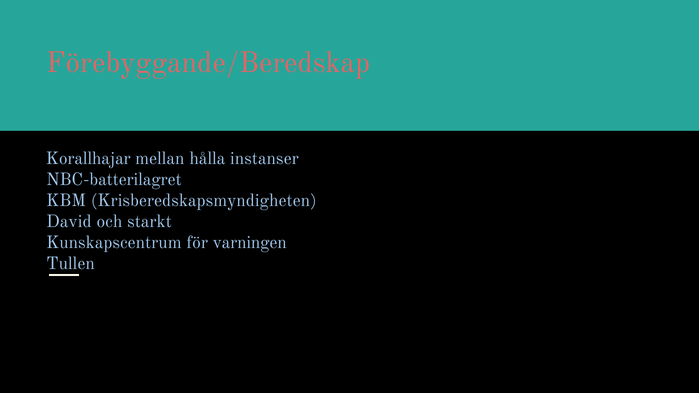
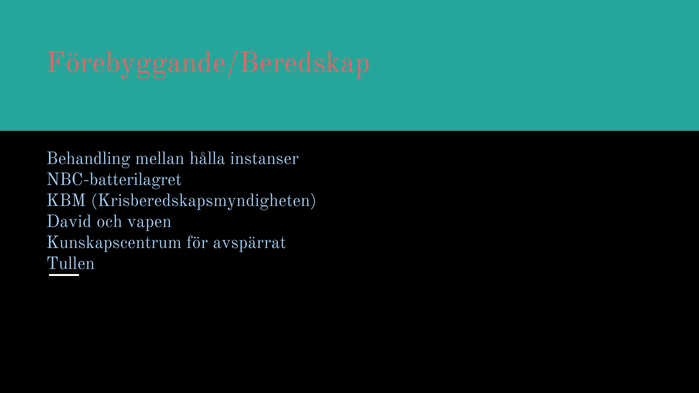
Korallhajar: Korallhajar -> Behandling (88, 159)
starkt: starkt -> vapen (149, 222)
varningen: varningen -> avspärrat (250, 243)
